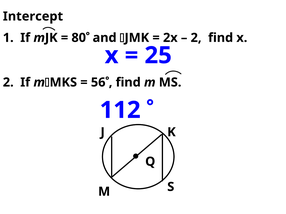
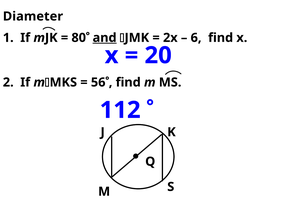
Intercept: Intercept -> Diameter (33, 16)
and underline: none -> present (105, 38)
2: 2 -> 6 (196, 38)
25: 25 -> 20 (158, 56)
